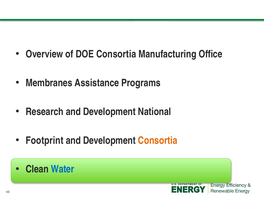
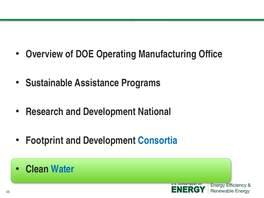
DOE Consortia: Consortia -> Operating (116, 54)
Membranes: Membranes -> Sustainable (49, 83)
Consortia colour: orange -> blue (158, 140)
